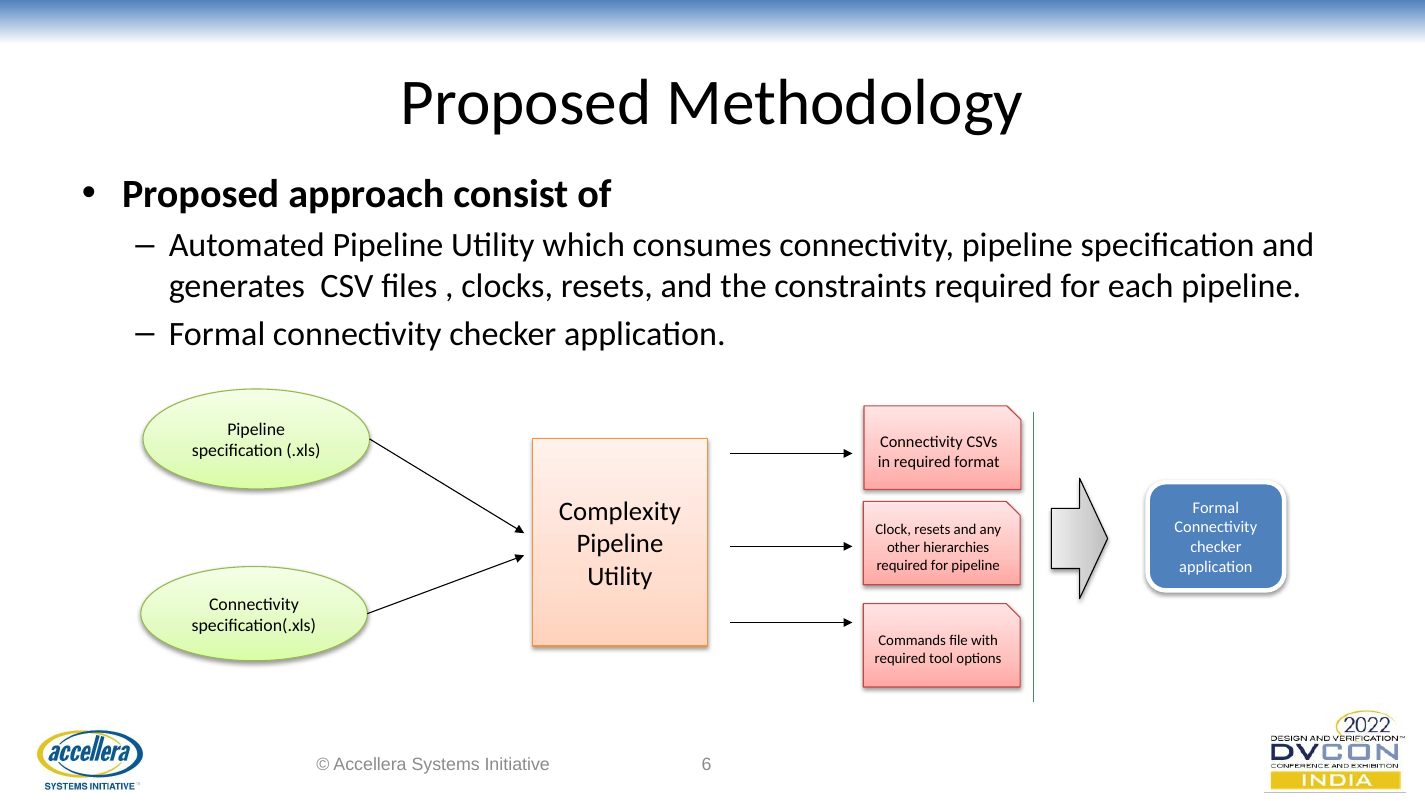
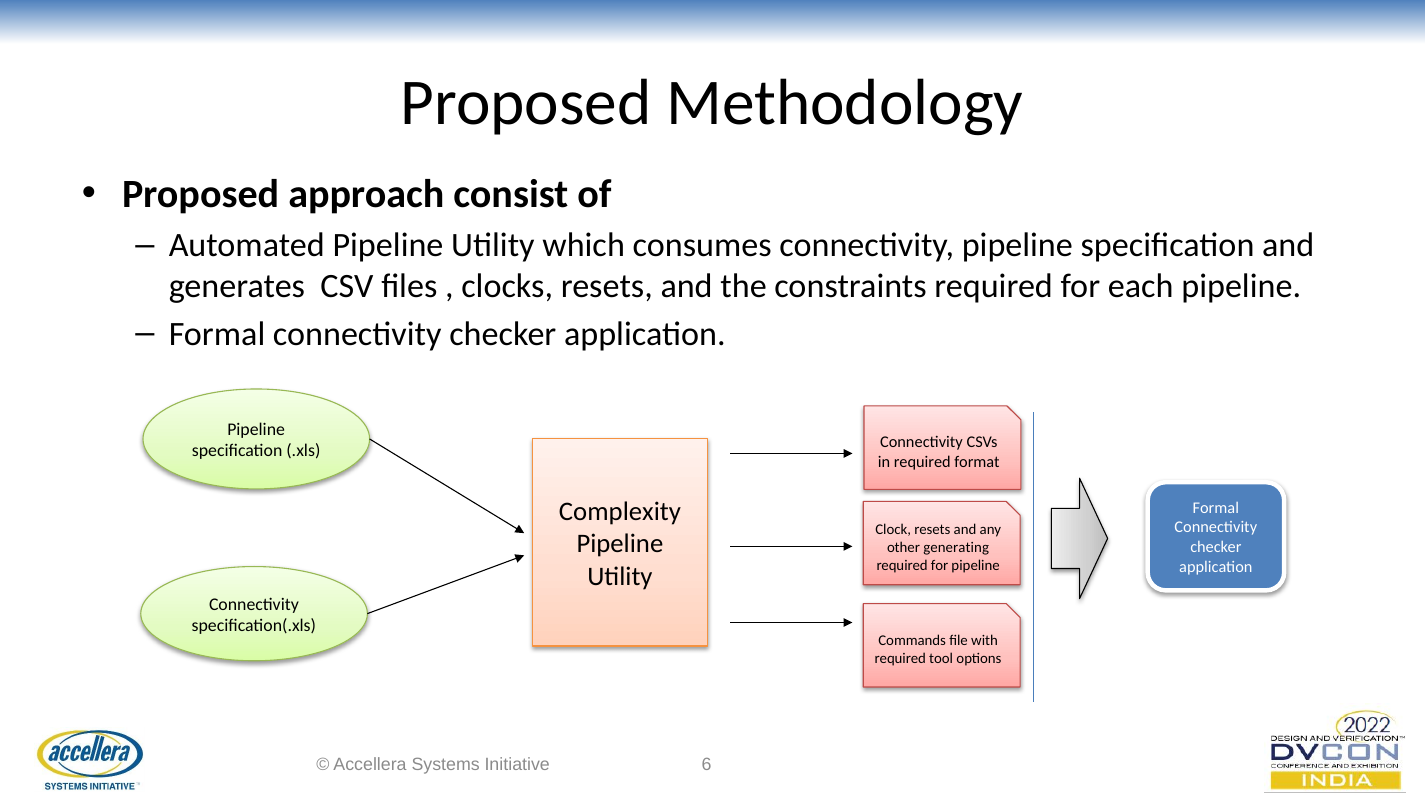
hierarchies: hierarchies -> generating (956, 548)
